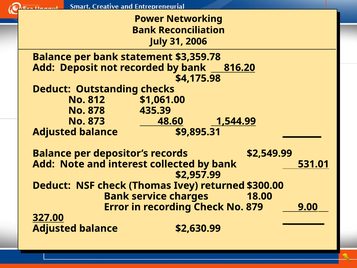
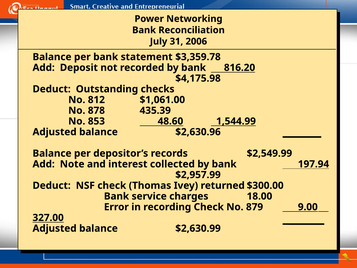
873: 873 -> 853 (96, 121)
$9,895.31: $9,895.31 -> $2,630.96 (198, 132)
531.01: 531.01 -> 197.94 (314, 164)
